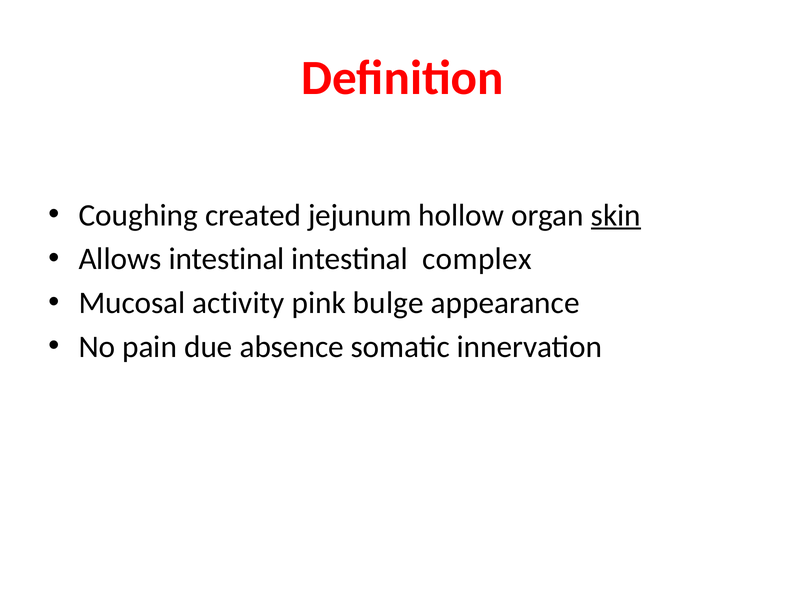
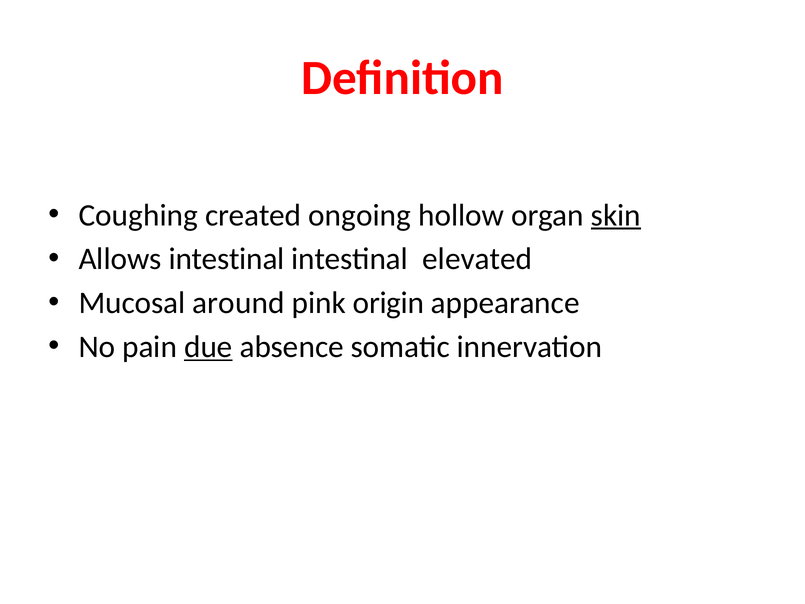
jejunum: jejunum -> ongoing (360, 215)
complex: complex -> elevated (477, 259)
activity: activity -> around (238, 303)
bulge: bulge -> origin (389, 303)
due underline: none -> present (208, 347)
